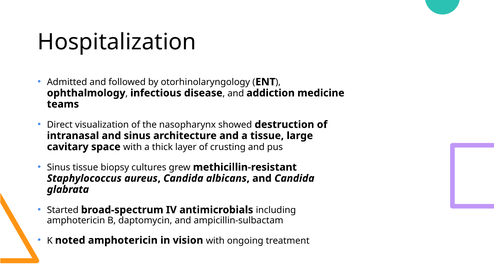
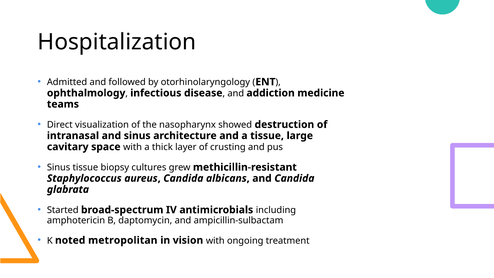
noted amphotericin: amphotericin -> metropolitan (123, 240)
